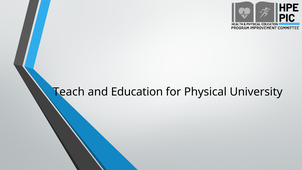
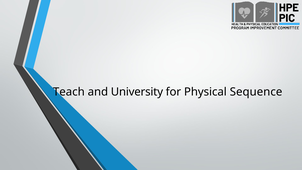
Education: Education -> University (137, 92)
University: University -> Sequence (256, 92)
